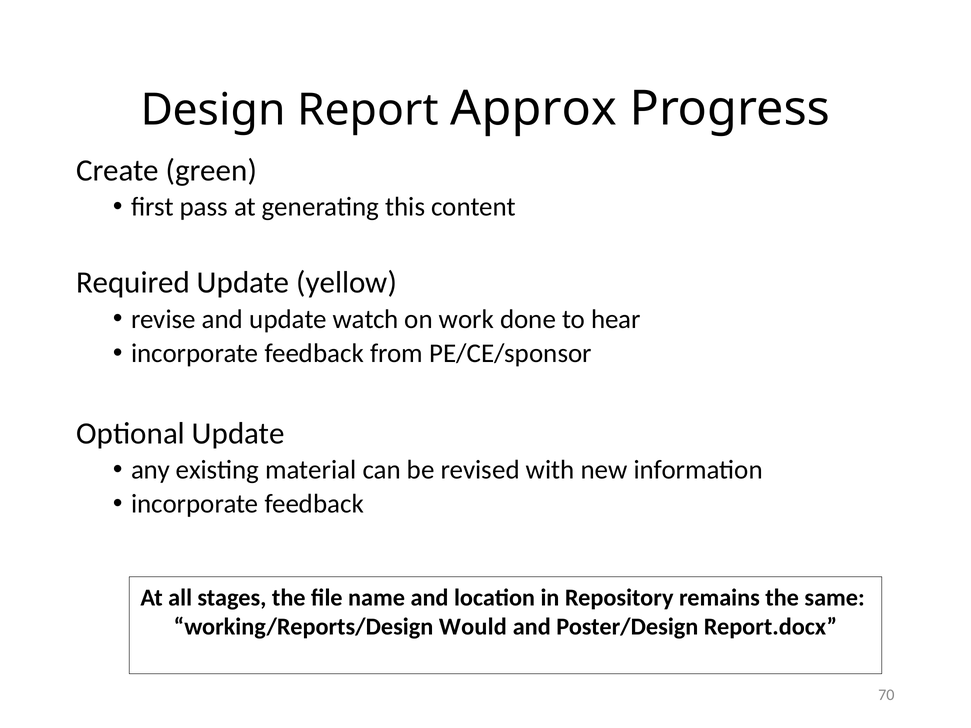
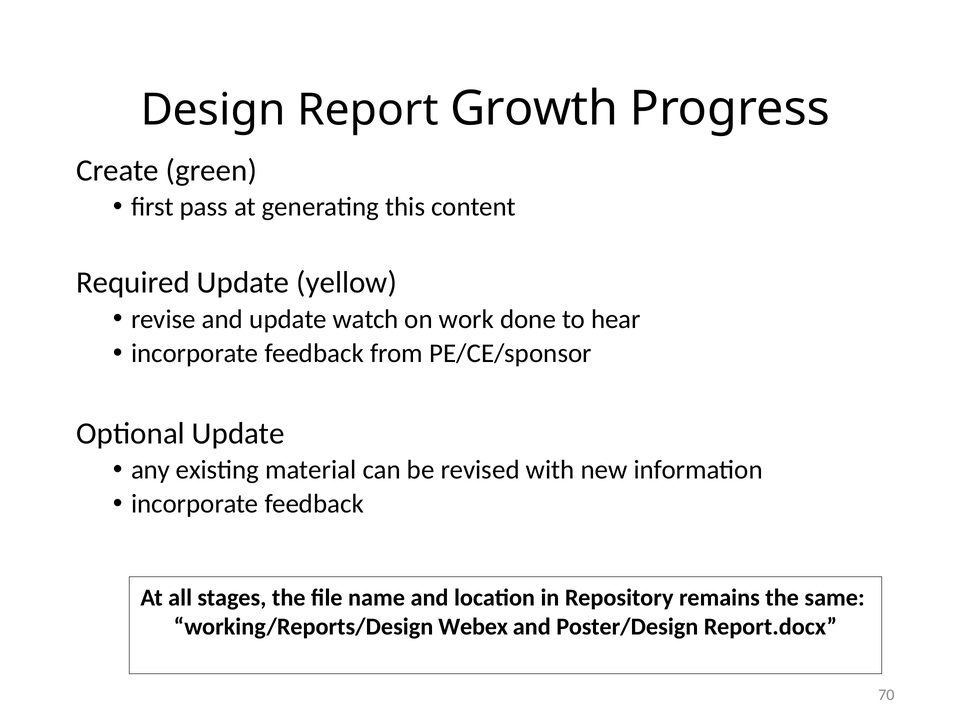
Approx: Approx -> Growth (534, 109)
Would: Would -> Webex (473, 627)
